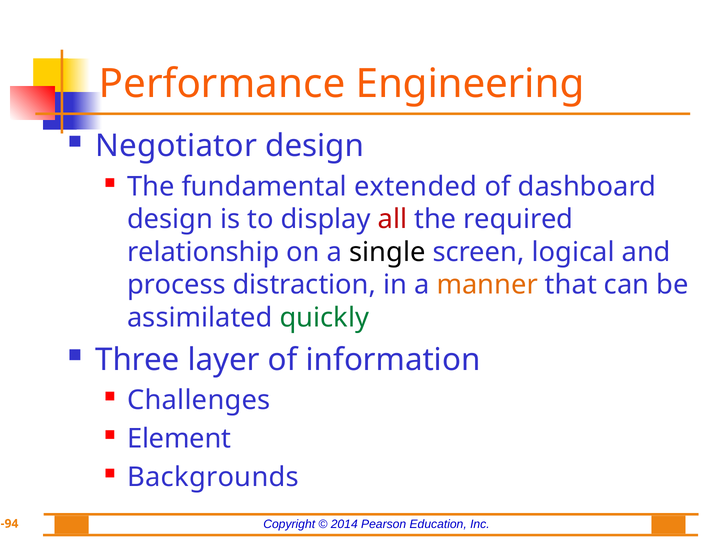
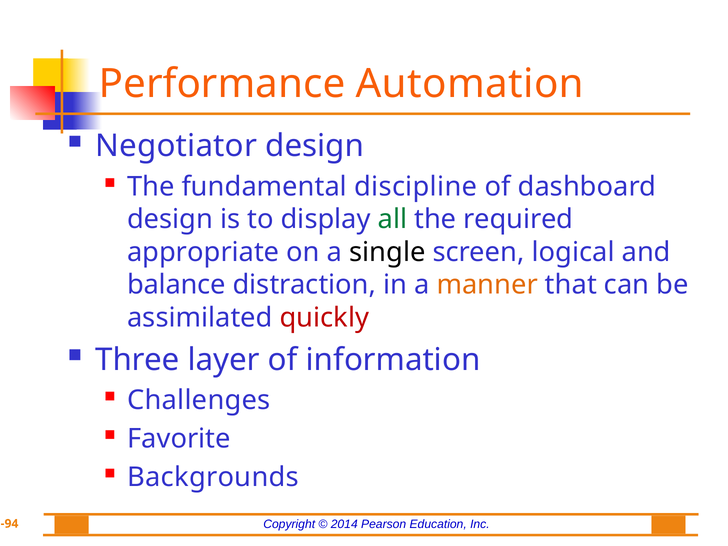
Engineering: Engineering -> Automation (470, 84)
extended: extended -> discipline (416, 187)
all colour: red -> green (392, 219)
relationship: relationship -> appropriate (203, 252)
process: process -> balance (176, 285)
quickly colour: green -> red (324, 318)
Element: Element -> Favorite (179, 439)
